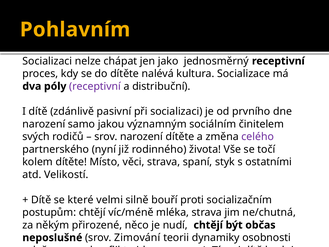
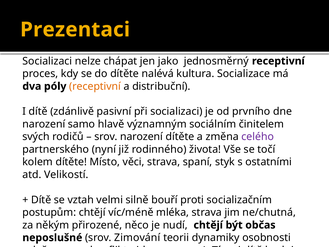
Pohlavním: Pohlavním -> Prezentaci (75, 30)
receptivní colour: purple -> orange (95, 86)
jakou: jakou -> hlavě (111, 124)
které: které -> vztah (81, 200)
